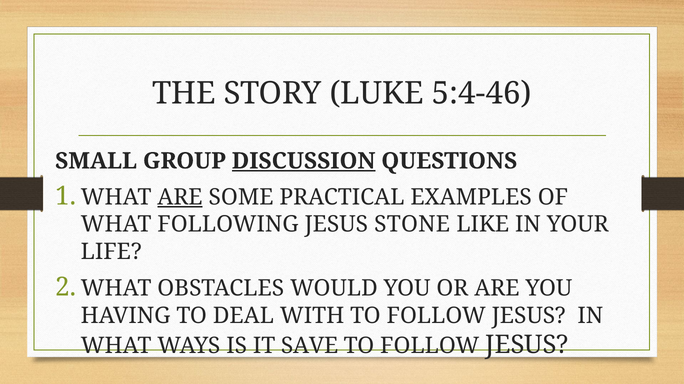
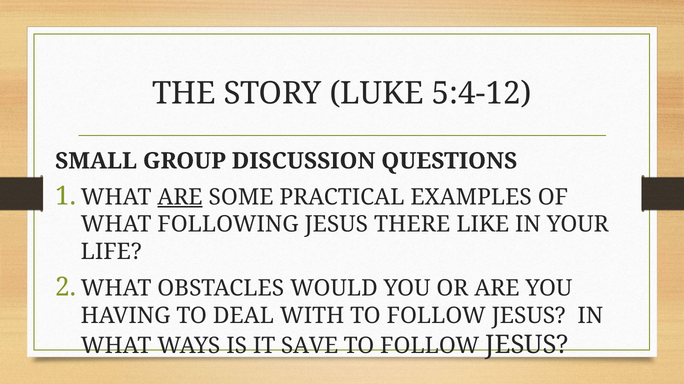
5:4-46: 5:4-46 -> 5:4-12 (482, 94)
DISCUSSION underline: present -> none (304, 161)
STONE: STONE -> THERE (412, 225)
